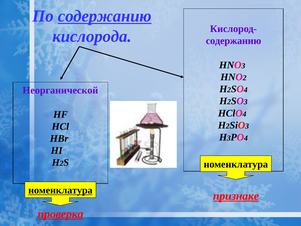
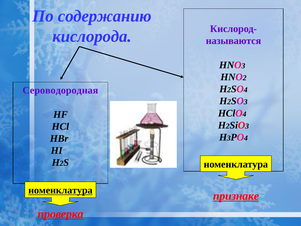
содержанию underline: present -> none (105, 16)
содержанию: содержанию -> называются (233, 41)
Неорганической: Неорганической -> Сероводородная (60, 90)
